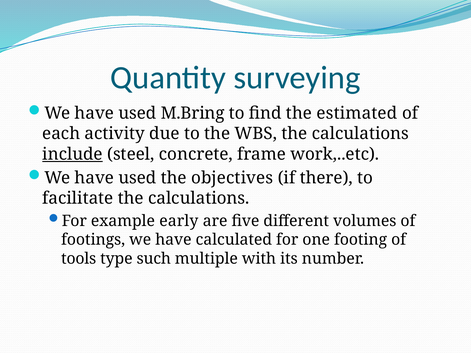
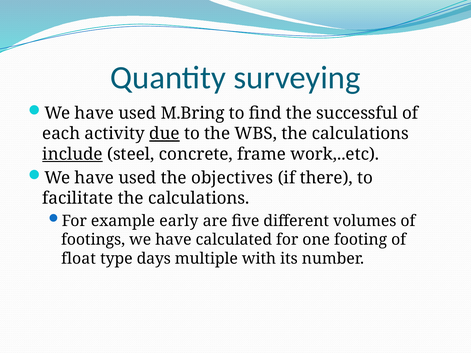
estimated: estimated -> successful (357, 113)
due underline: none -> present (164, 134)
tools: tools -> float (79, 259)
such: such -> days (154, 259)
